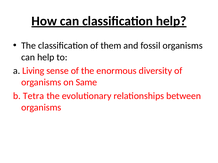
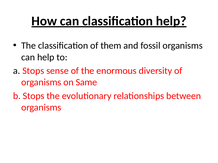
a Living: Living -> Stops (33, 71)
b Tetra: Tetra -> Stops (34, 96)
